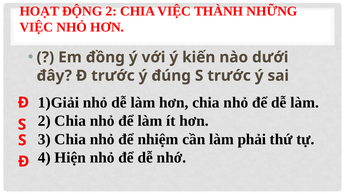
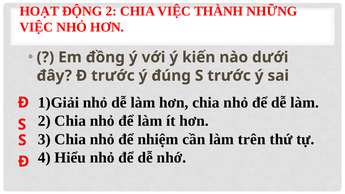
phải: phải -> trên (252, 139)
Hiện: Hiện -> Hiểu (70, 158)
